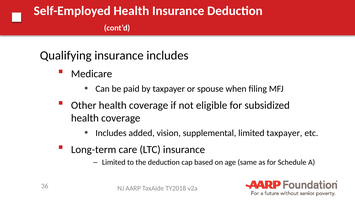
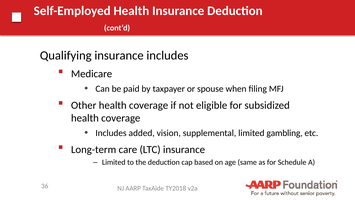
limited taxpayer: taxpayer -> gambling (285, 133)
